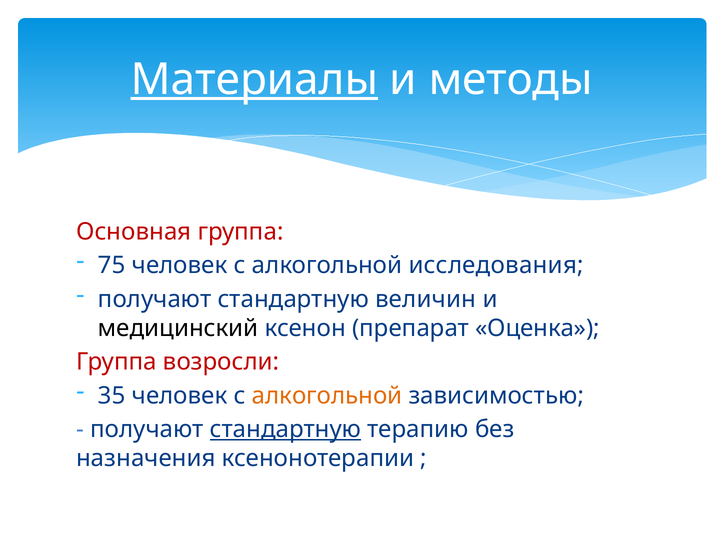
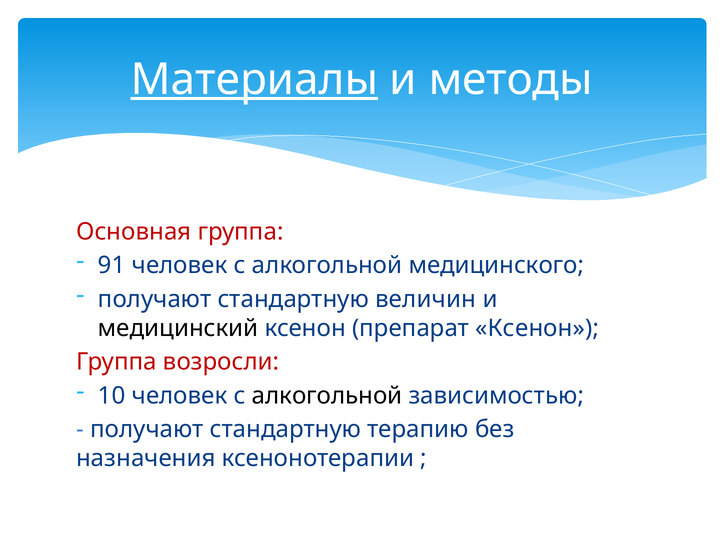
75: 75 -> 91 (112, 265)
исследования: исследования -> медицинского (496, 265)
препарат Оценка: Оценка -> Ксенон (537, 328)
35: 35 -> 10 (112, 396)
алкогольной colour: orange -> black (327, 396)
стандартную underline: present -> none (286, 429)
